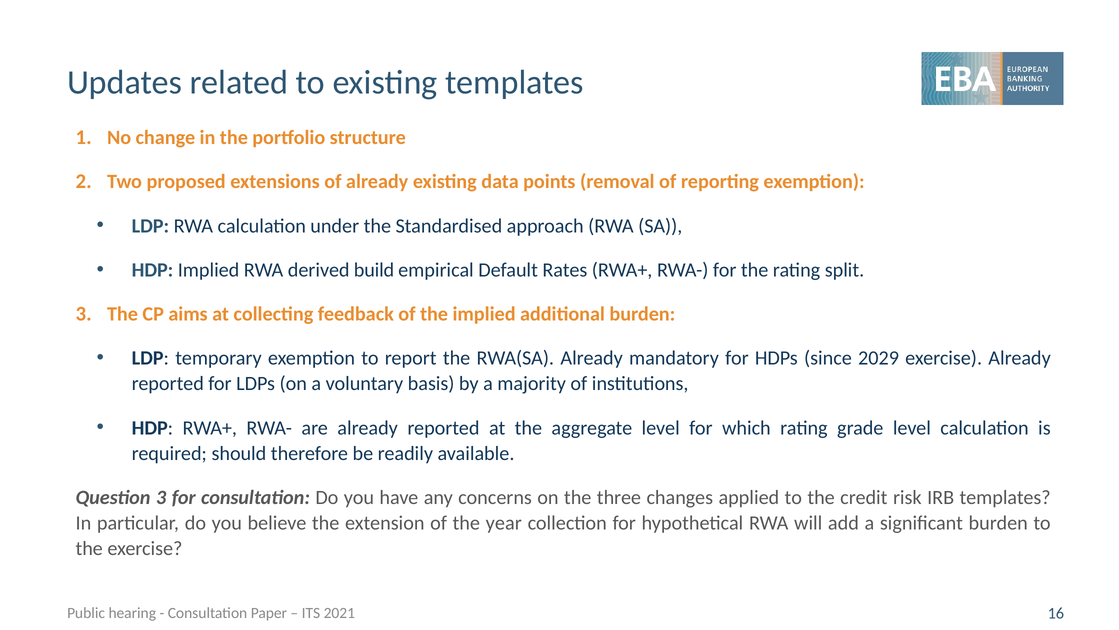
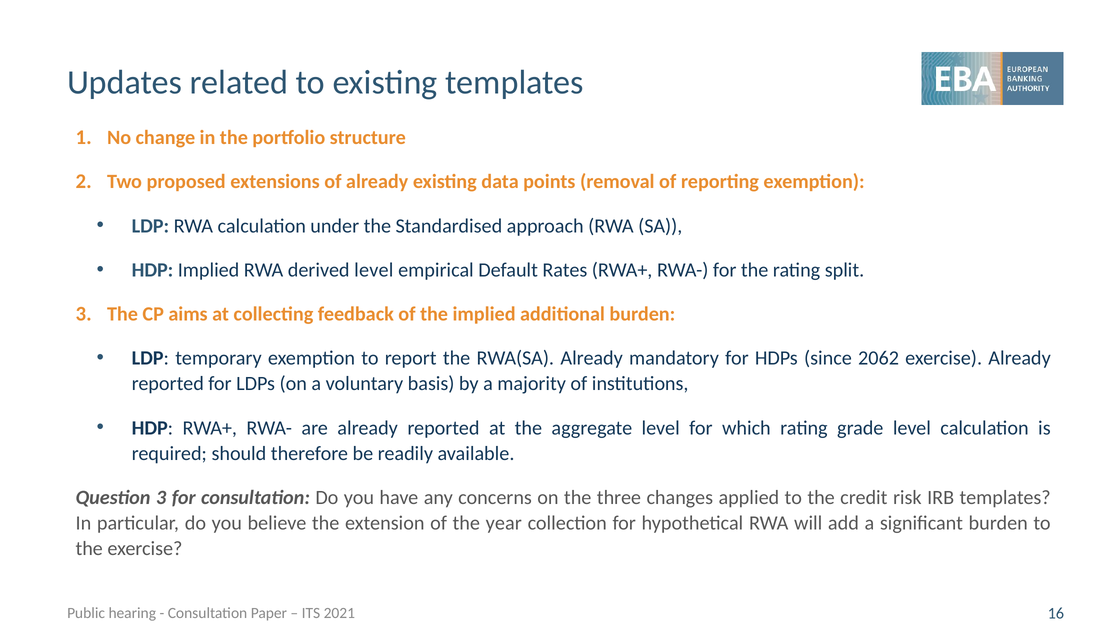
derived build: build -> level (374, 270)
2029: 2029 -> 2062 (879, 358)
